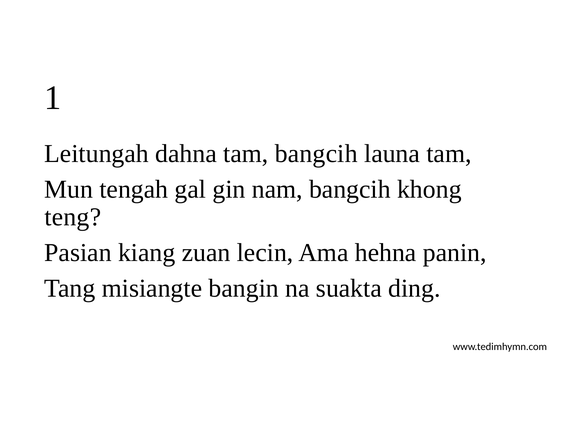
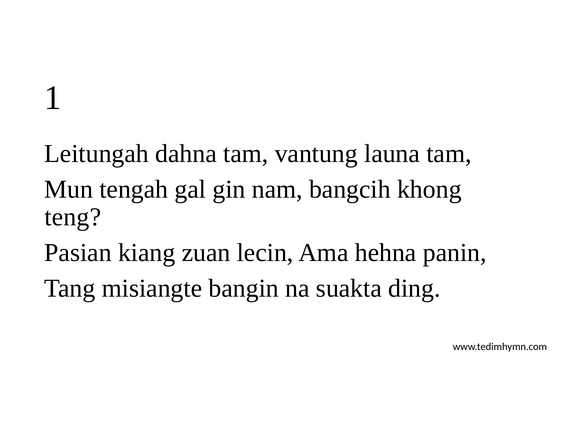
tam bangcih: bangcih -> vantung (316, 154)
